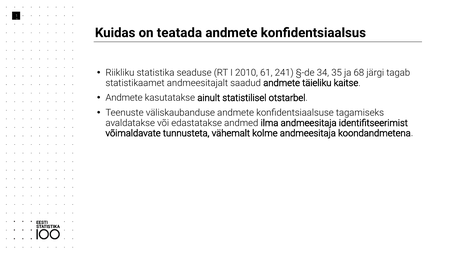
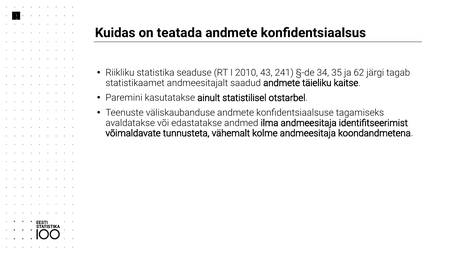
61: 61 -> 43 (266, 73)
68: 68 -> 62 (359, 73)
Andmete: Andmete -> Paremini (124, 98)
